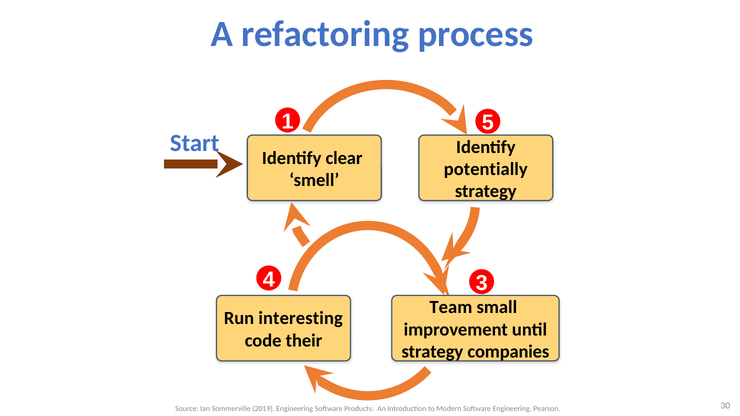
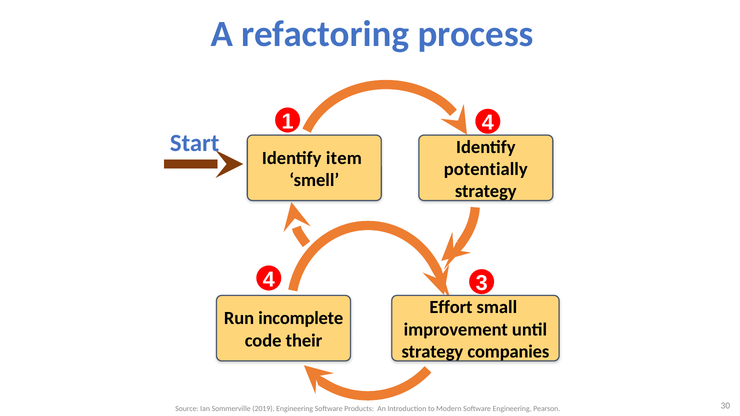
1 5: 5 -> 4 (488, 123)
clear: clear -> item (344, 158)
Team: Team -> Effort (451, 307)
interesting: interesting -> incomplete (301, 319)
